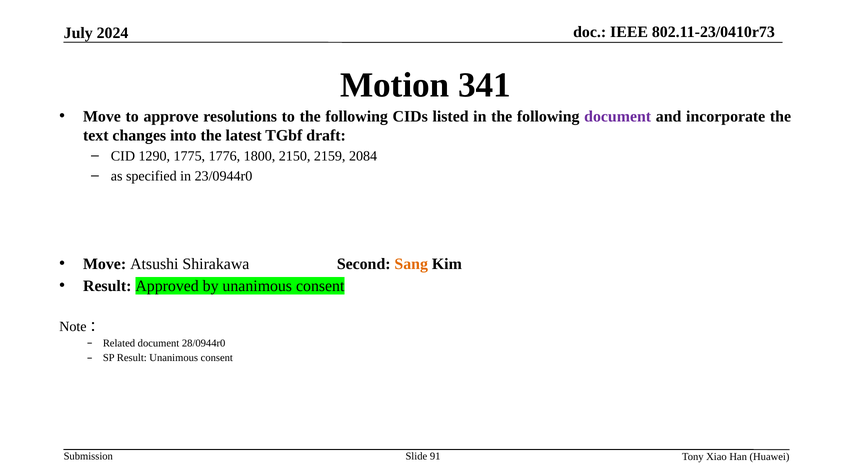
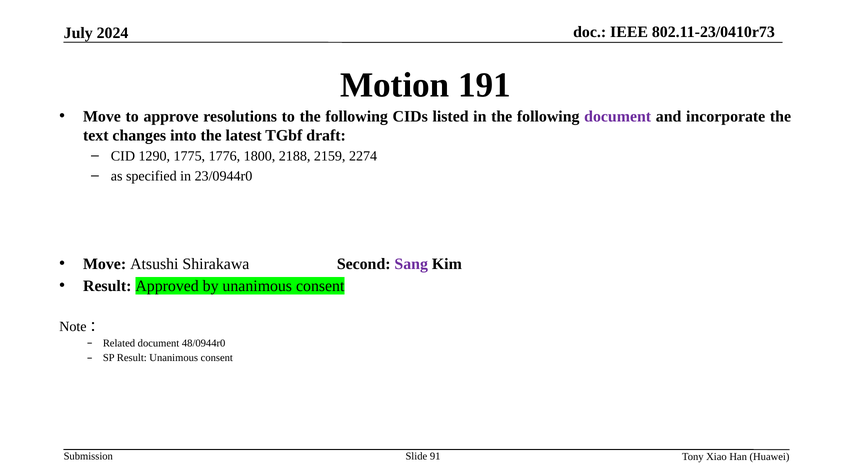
341: 341 -> 191 (485, 85)
2150: 2150 -> 2188 (295, 156)
2084: 2084 -> 2274 (363, 156)
Sang colour: orange -> purple (411, 264)
28/0944r0: 28/0944r0 -> 48/0944r0 (204, 343)
